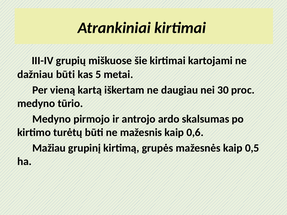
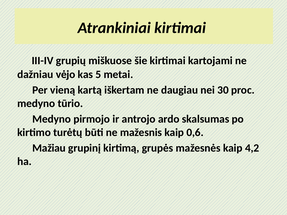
dažniau būti: būti -> vėjo (66, 74)
0,5: 0,5 -> 4,2 (252, 148)
